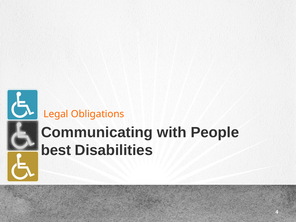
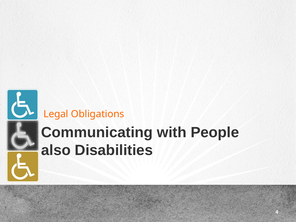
best: best -> also (56, 150)
